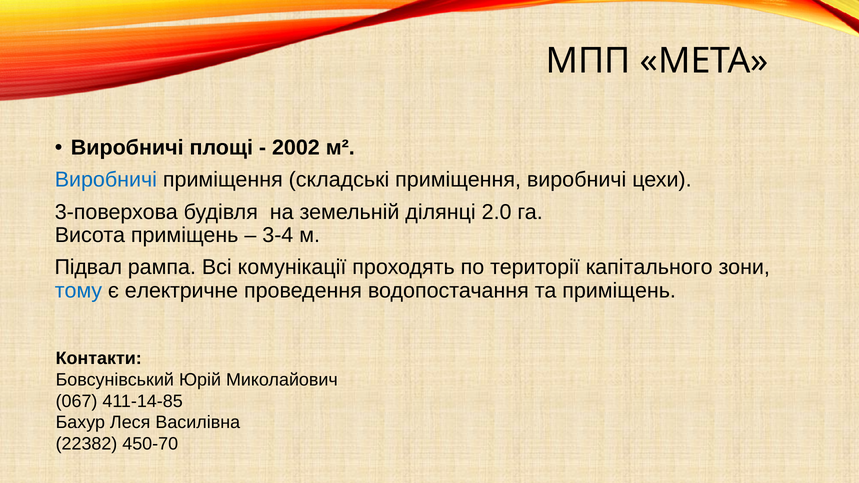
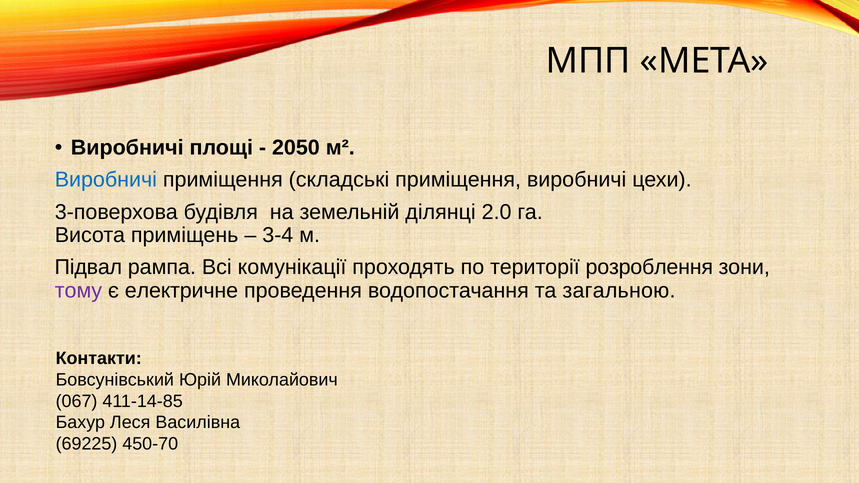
2002: 2002 -> 2050 (296, 148)
капітального: капітального -> розроблення (649, 267)
тому colour: blue -> purple (78, 291)
та приміщень: приміщень -> загальною (619, 291)
22382: 22382 -> 69225 (86, 444)
